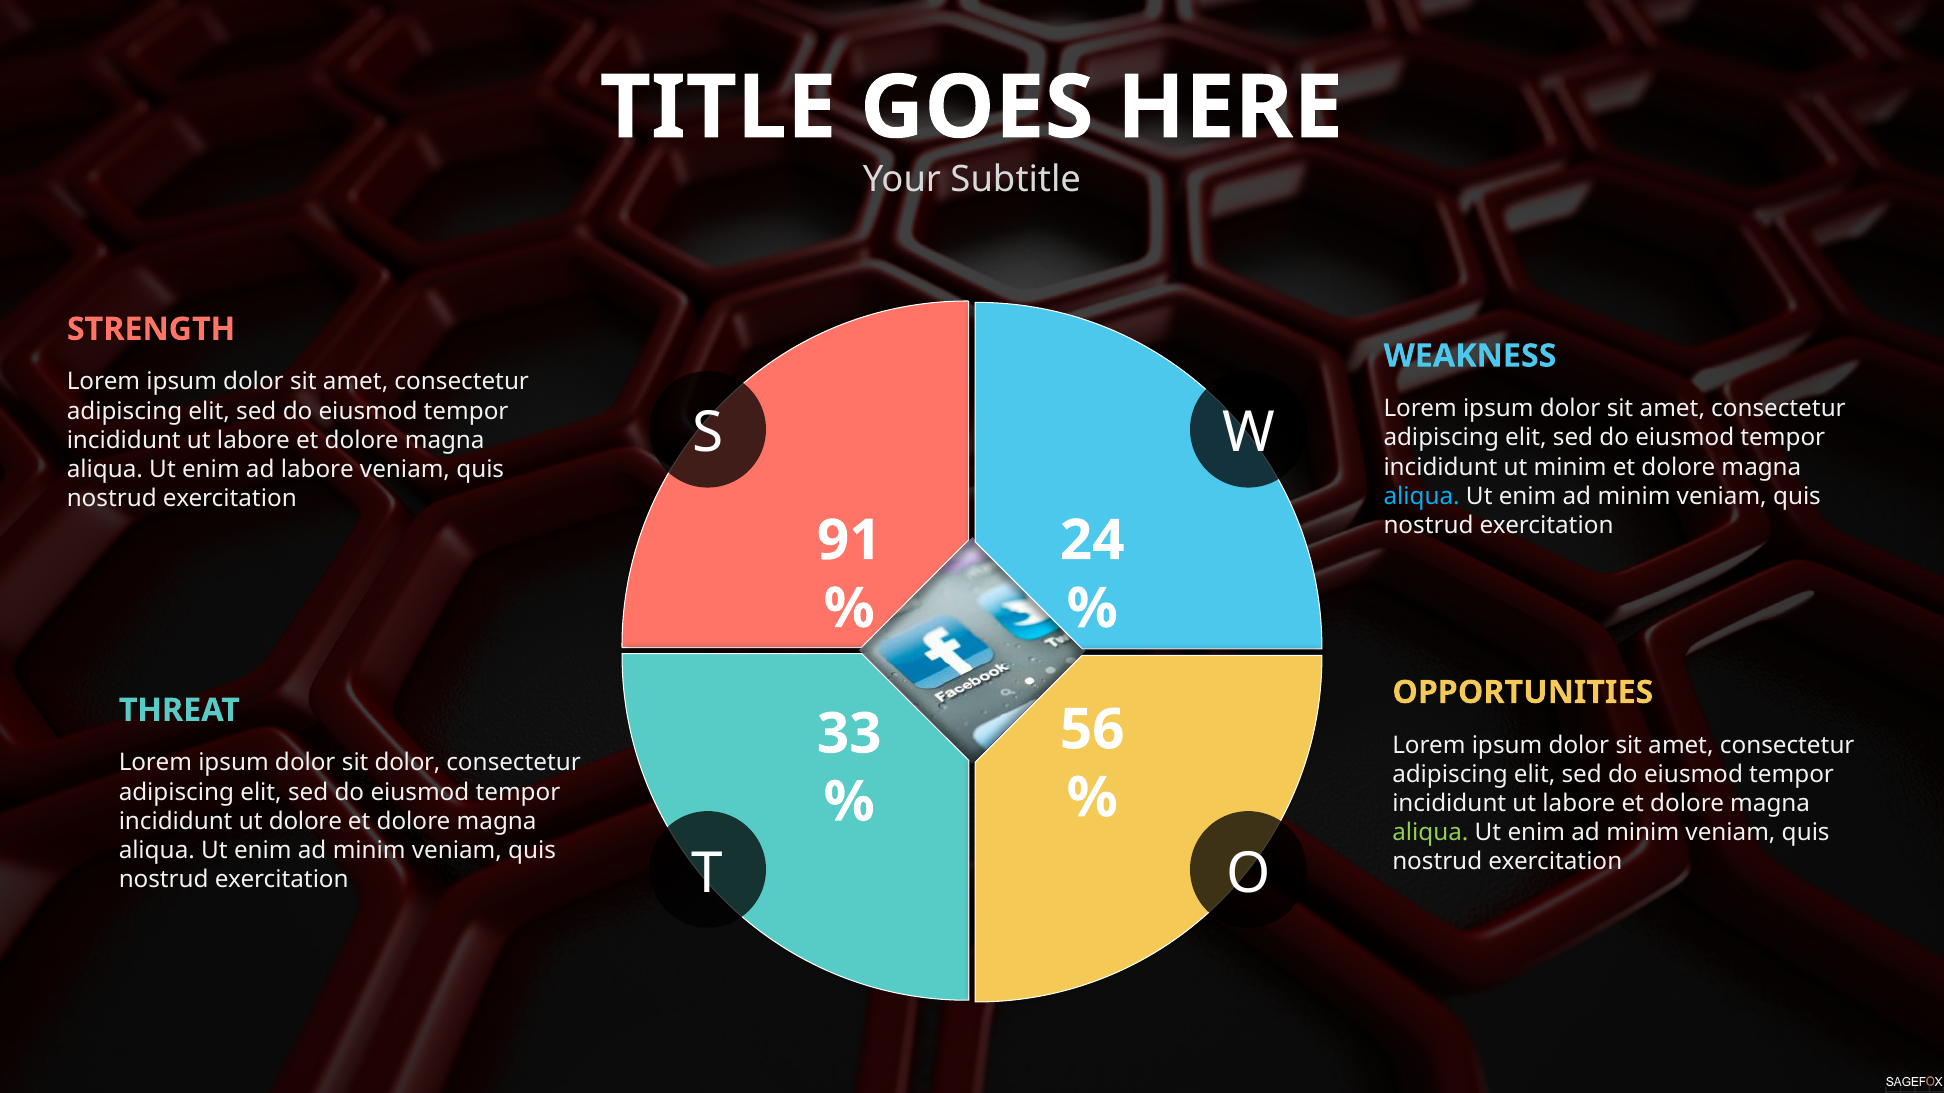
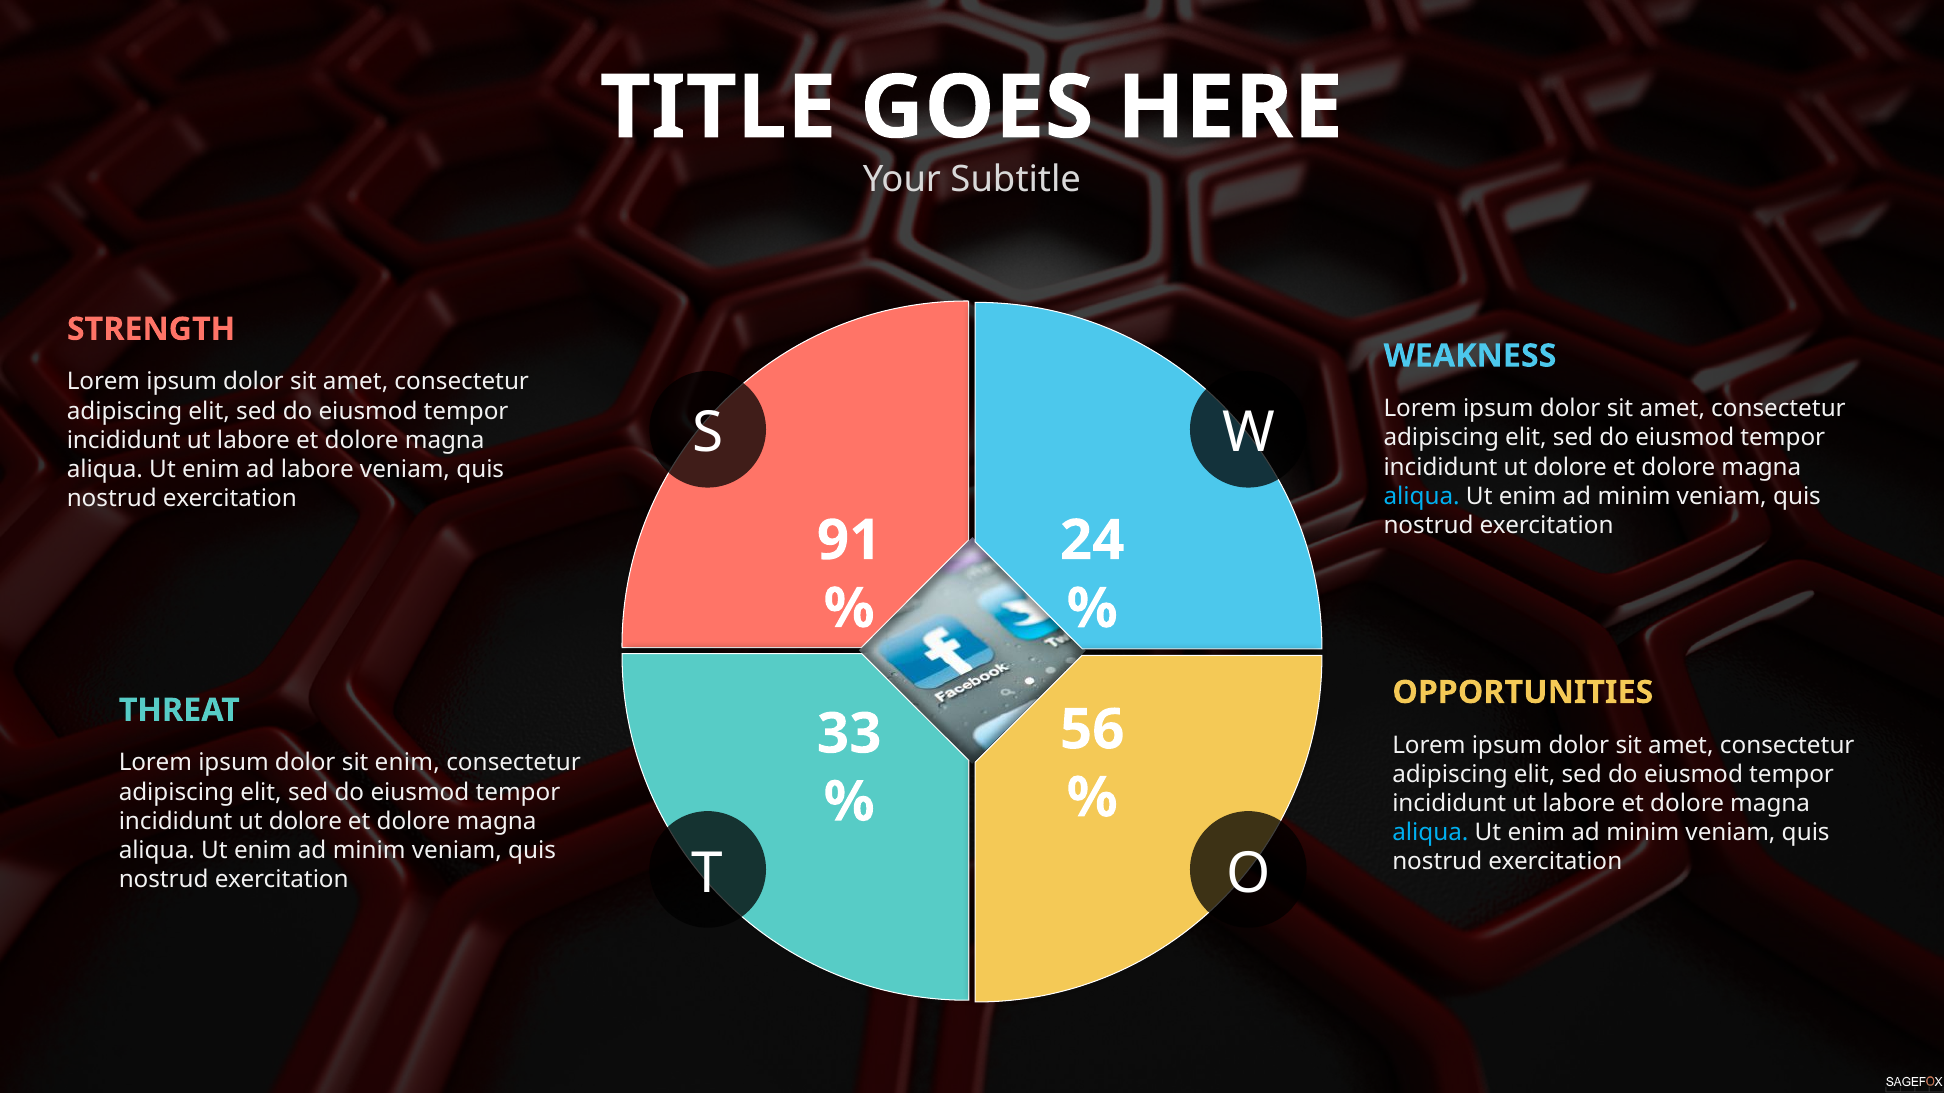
minim: minim -> dolore (1570, 467)
sit dolor: dolor -> enim (407, 763)
aliqua colour: light green -> light blue (1430, 833)
